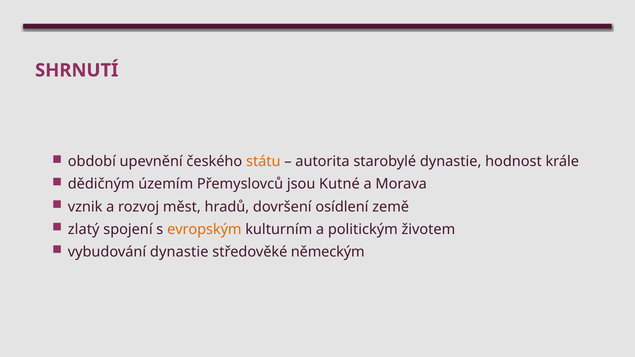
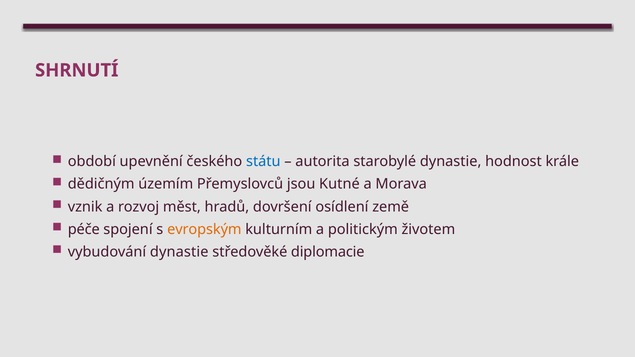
státu colour: orange -> blue (263, 162)
zlatý: zlatý -> péče (84, 229)
německým: německým -> diplomacie (328, 252)
